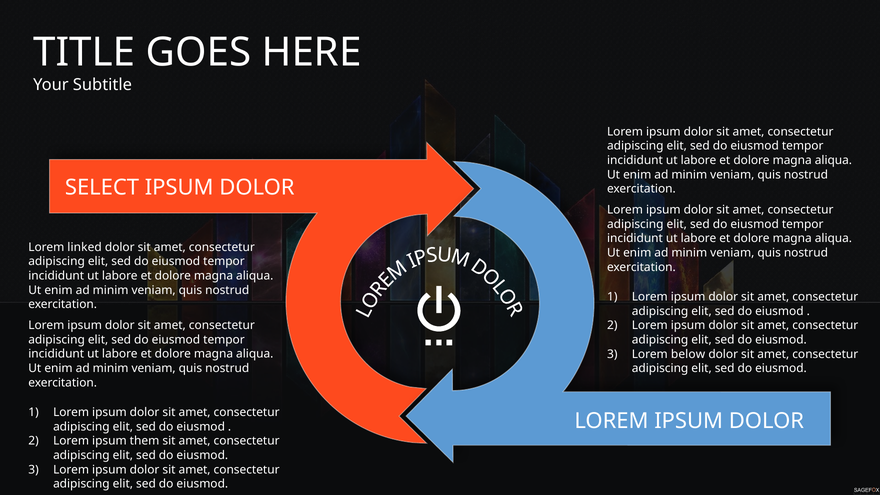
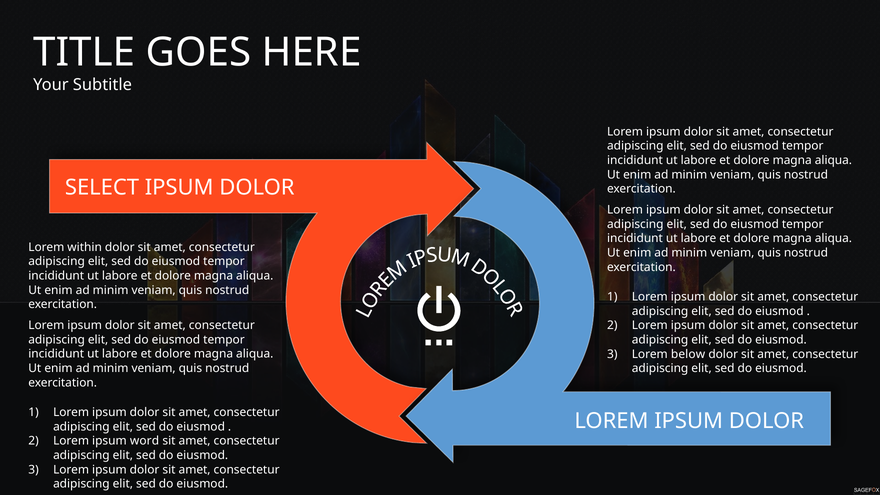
linked: linked -> within (85, 247)
them: them -> word (145, 441)
